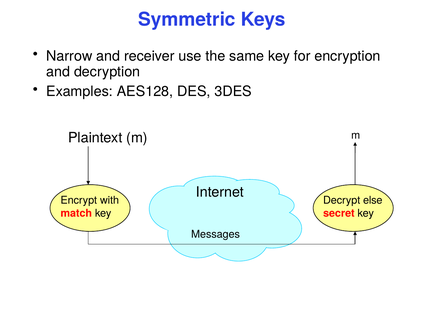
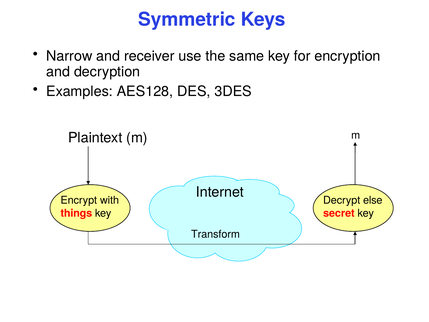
match: match -> things (76, 213)
Messages: Messages -> Transform (216, 234)
